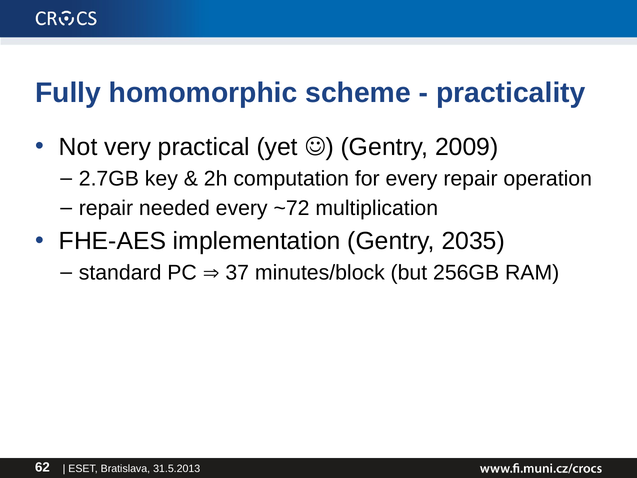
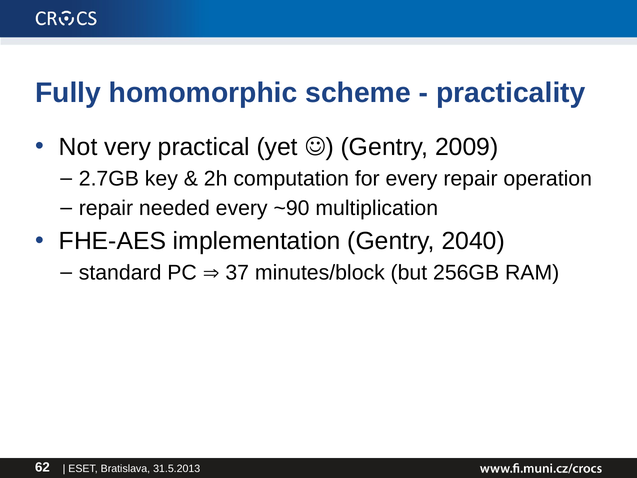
~72: ~72 -> ~90 (292, 208)
2035: 2035 -> 2040 (473, 241)
